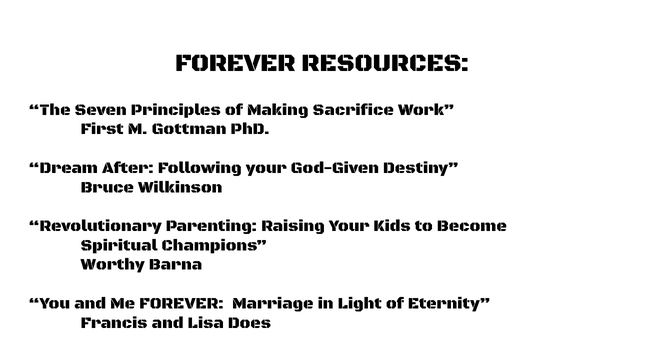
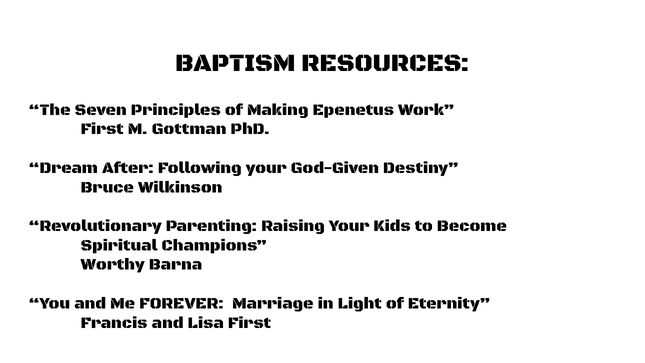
FOREVER: FOREVER -> BAPTISM (235, 63)
Sacrifice: Sacrifice -> Epenetus (353, 110)
Lisa Does: Does -> First (249, 323)
